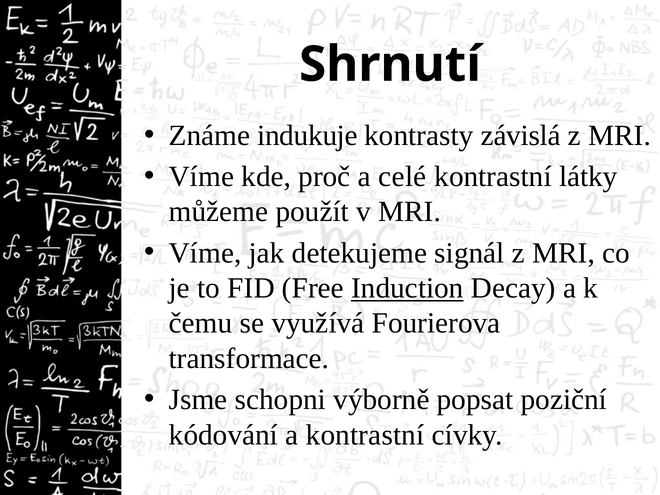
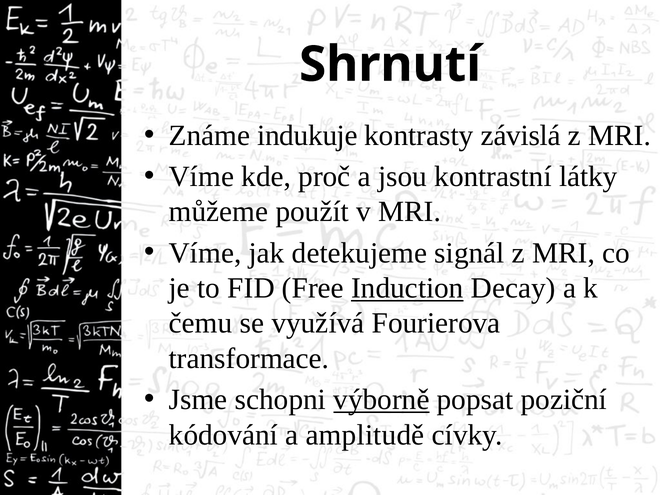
celé: celé -> jsou (403, 176)
výborně underline: none -> present (381, 400)
a kontrastní: kontrastní -> amplitudě (365, 435)
